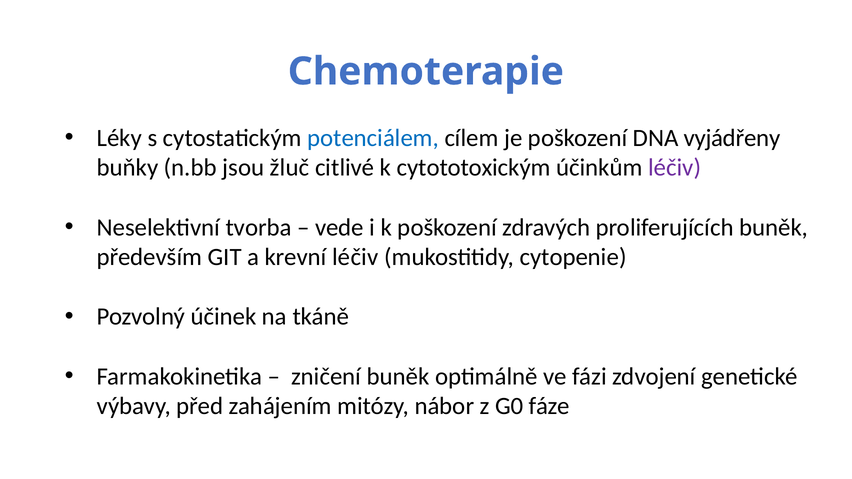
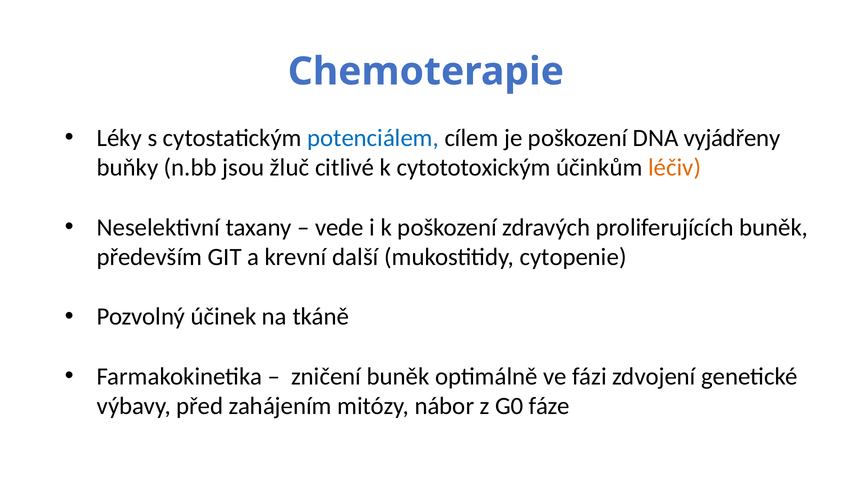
léčiv colour: purple -> orange (675, 168)
tvorba: tvorba -> taxany (259, 227)
krevní léčiv: léčiv -> další (355, 257)
